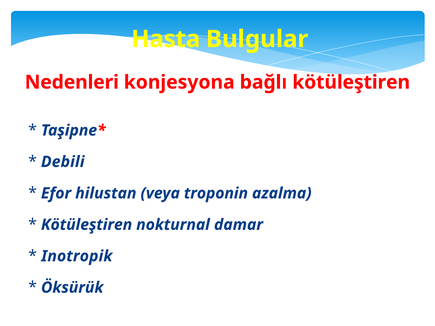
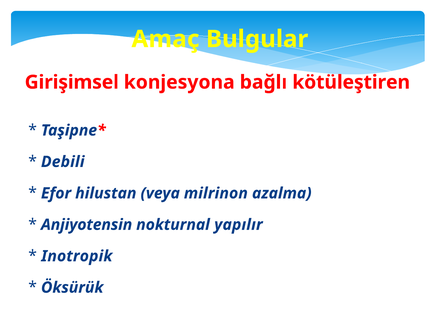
Hasta: Hasta -> Amaç (165, 39)
Nedenleri: Nedenleri -> Girişimsel (72, 82)
troponin: troponin -> milrinon (216, 193)
Kötüleştiren: Kötüleştiren -> Anjiyotensin (87, 225)
damar: damar -> yapılır (238, 225)
